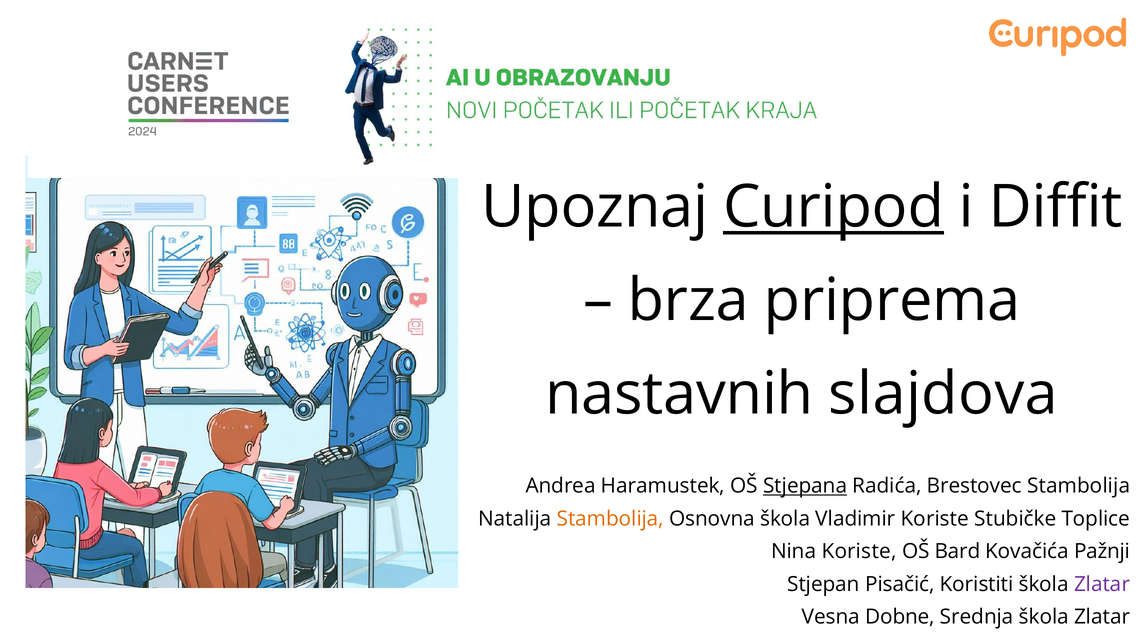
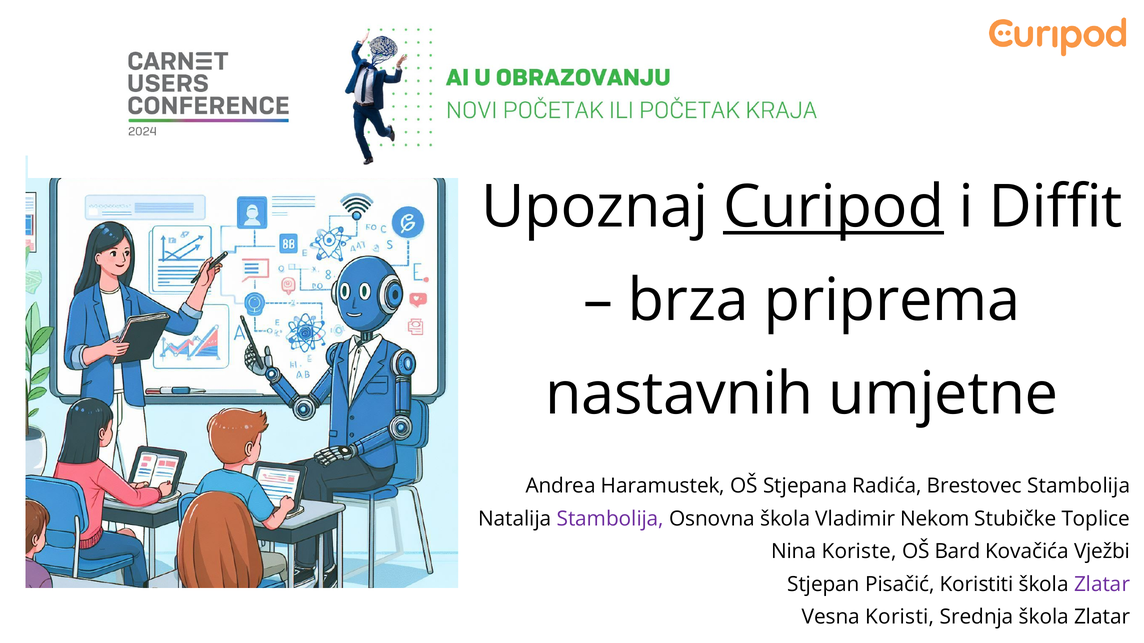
slajdova: slajdova -> umjetne (943, 395)
Stjepana underline: present -> none (805, 486)
Stambolija colour: orange -> purple (610, 519)
Vladimir Koriste: Koriste -> Nekom (935, 519)
Pažnji: Pažnji -> Vježbi (1102, 552)
Dobne: Dobne -> Koristi (900, 618)
